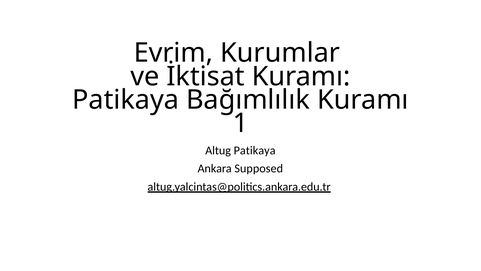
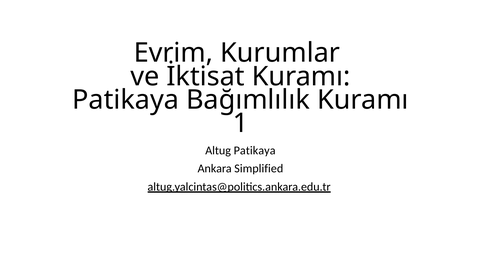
Supposed: Supposed -> Simplified (259, 168)
